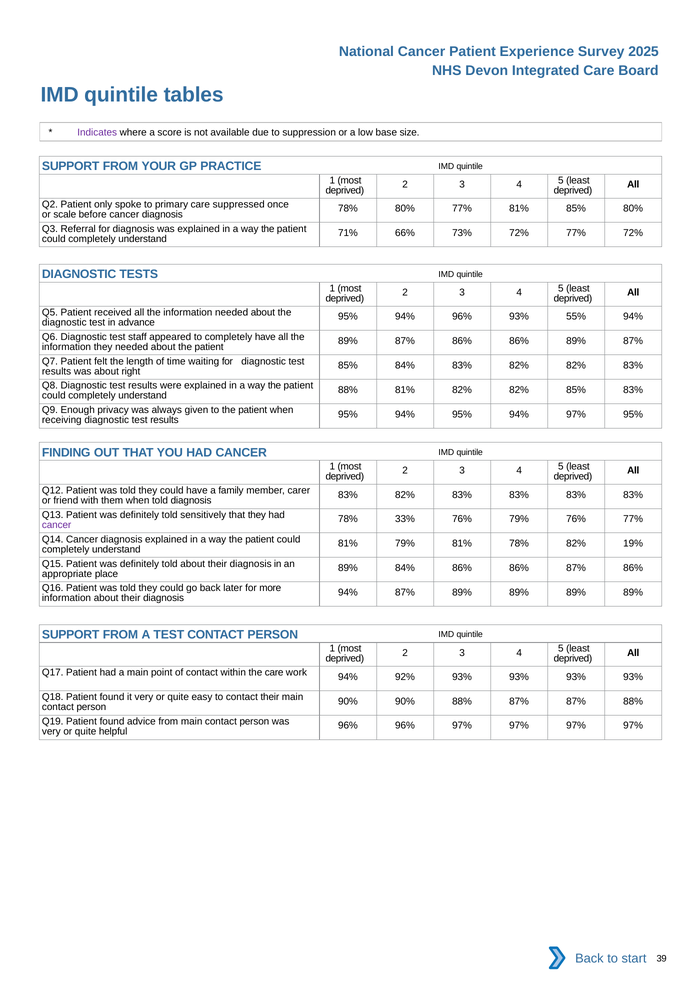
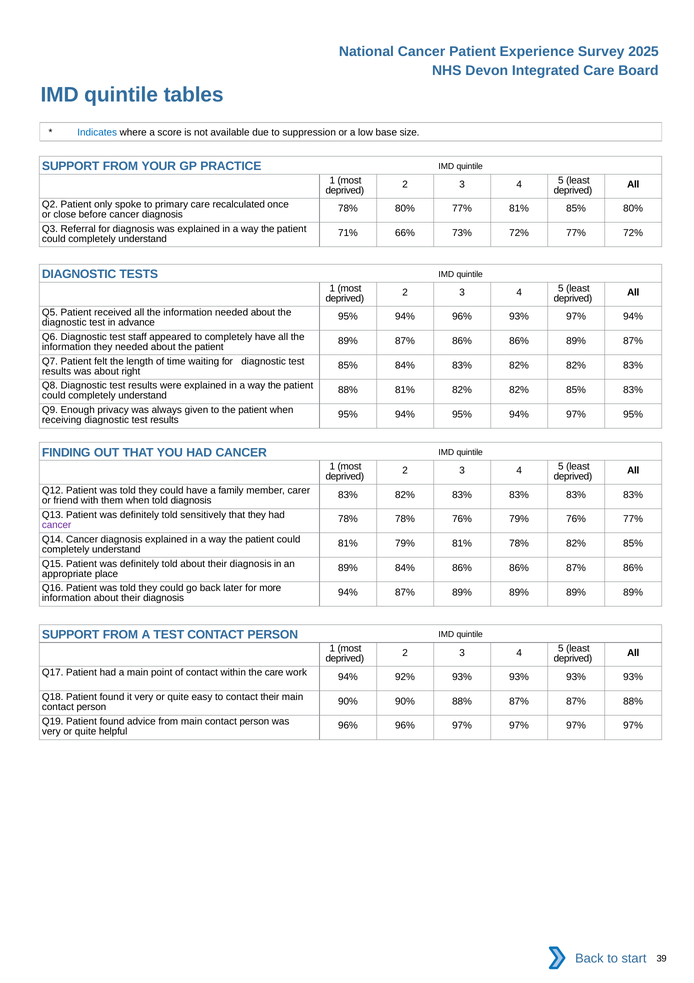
Indicates colour: purple -> blue (97, 132)
suppressed: suppressed -> recalculated (239, 204)
scale: scale -> close (65, 214)
93% 55%: 55% -> 97% (576, 316)
78% 33%: 33% -> 78% (405, 519)
78% 82% 19%: 19% -> 85% (633, 543)
